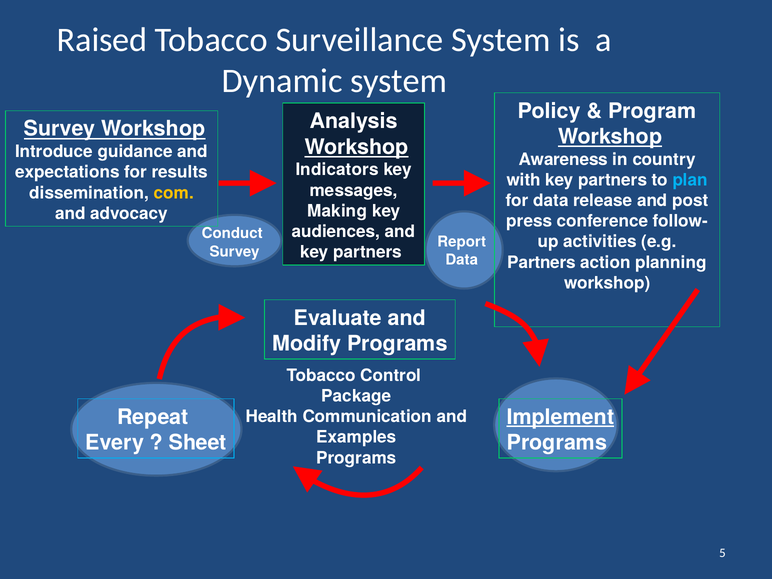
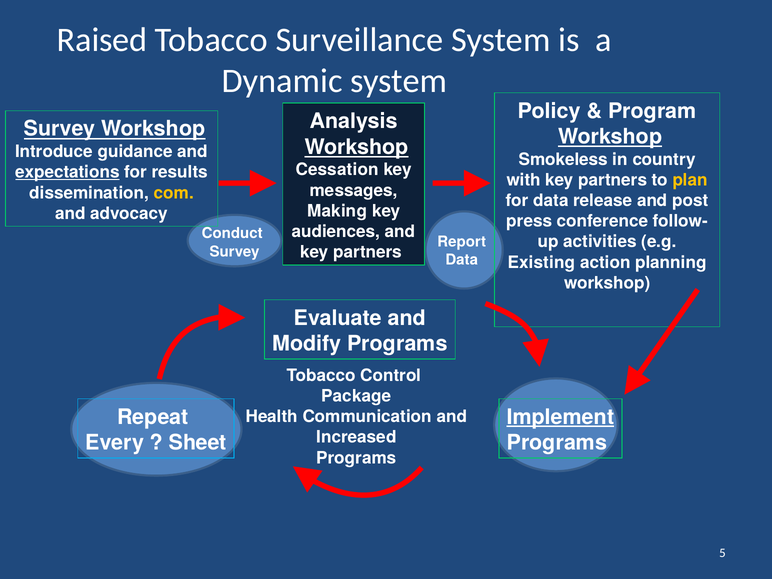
Awareness: Awareness -> Smokeless (563, 160)
Indicators: Indicators -> Cessation (337, 170)
expectations underline: none -> present (67, 172)
plan colour: light blue -> yellow (690, 180)
Partners: Partners -> Existing (542, 262)
Examples: Examples -> Increased (356, 437)
